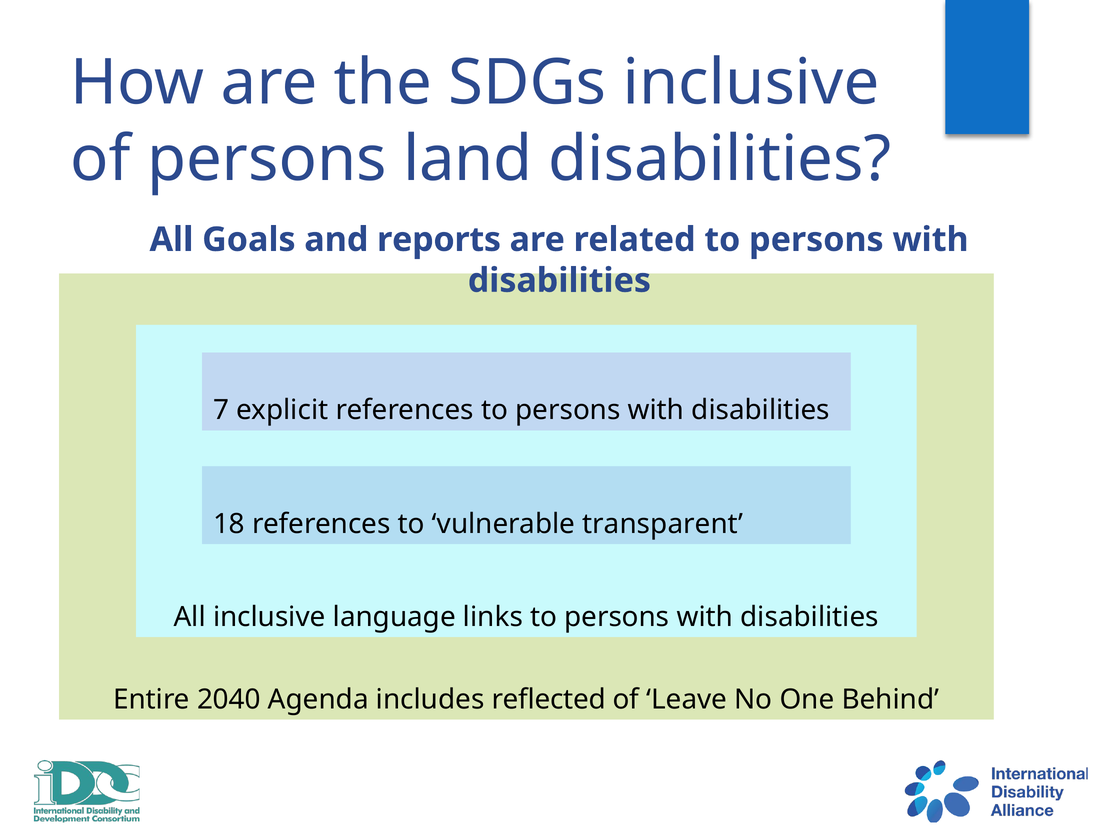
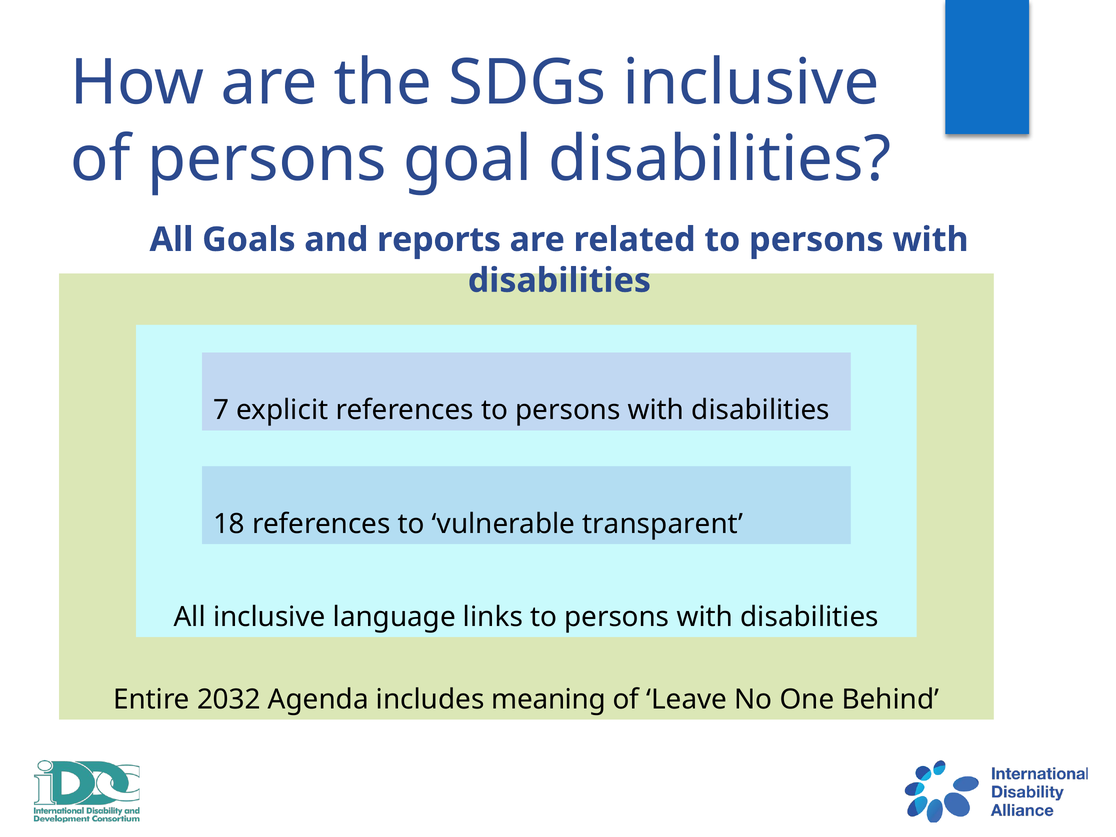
land: land -> goal (468, 159)
2040: 2040 -> 2032 (229, 699)
reflected: reflected -> meaning (549, 699)
